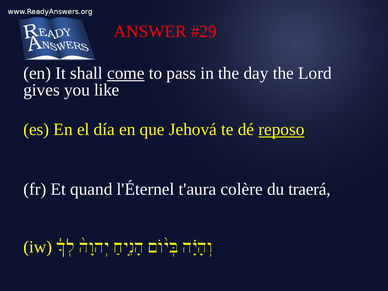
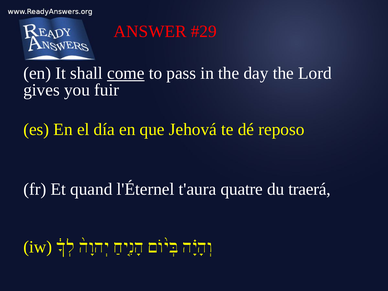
like: like -> fuir (107, 90)
reposo underline: present -> none (281, 130)
colère: colère -> quatre (242, 189)
